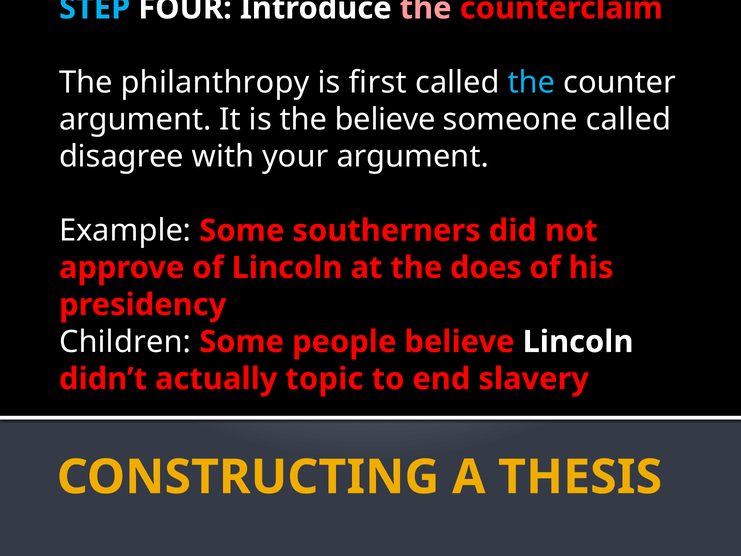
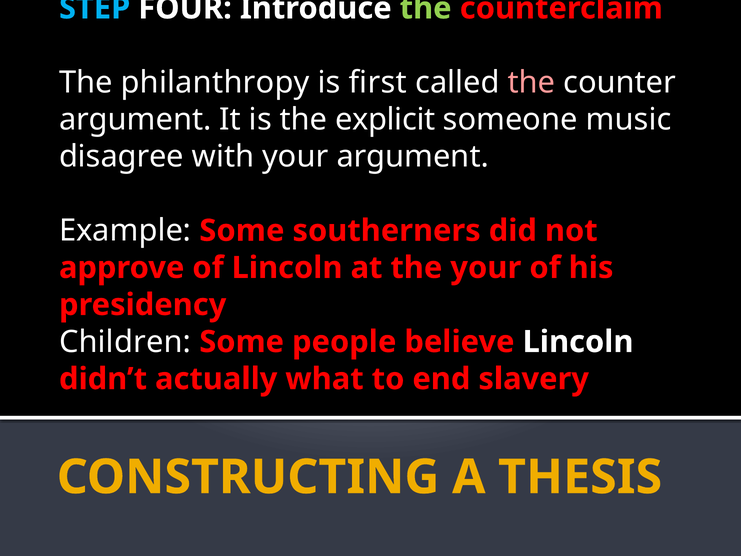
the colour: pink -> light green (426, 8)
the colour: light blue -> pink (531, 82)
the believe: believe -> explicit (385, 119)
someone called: called -> music (629, 119)
the does: does -> your (486, 268)
topic: topic -> what (324, 379)
